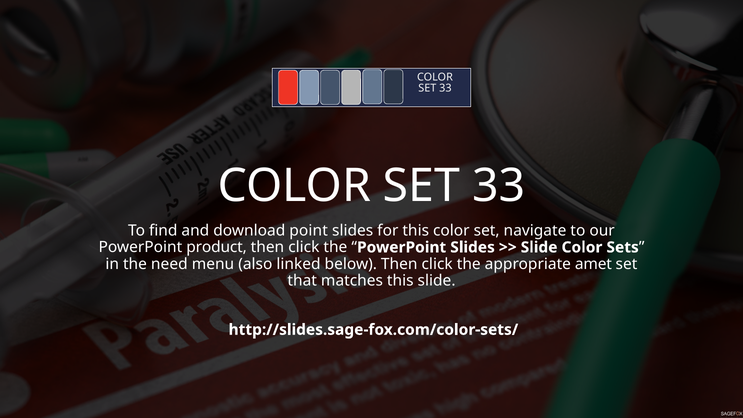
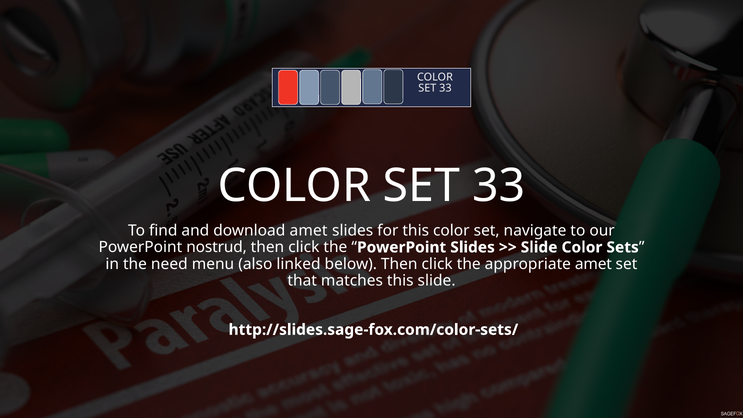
download point: point -> amet (309, 231)
product: product -> nostrud (217, 247)
